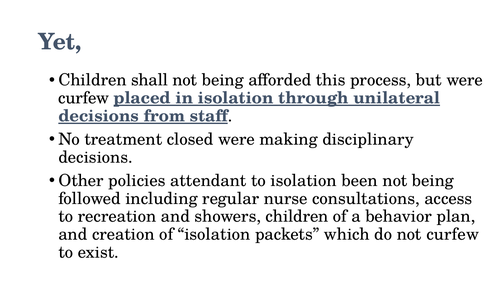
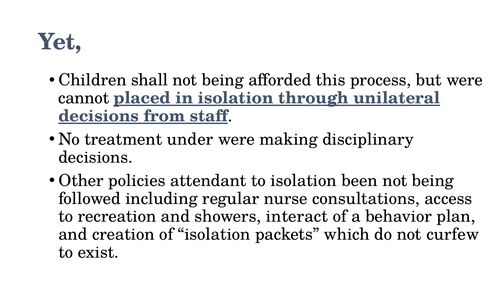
curfew: curfew -> cannot (84, 98)
closed: closed -> under (190, 139)
showers children: children -> interact (297, 217)
